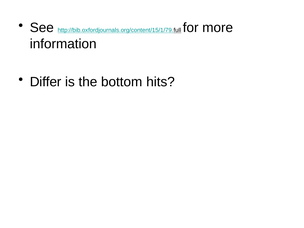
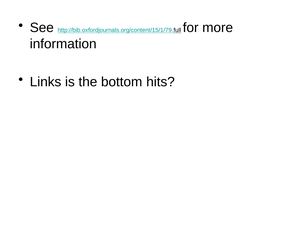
Differ: Differ -> Links (46, 82)
